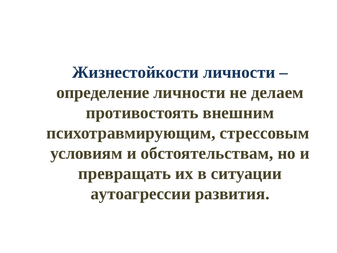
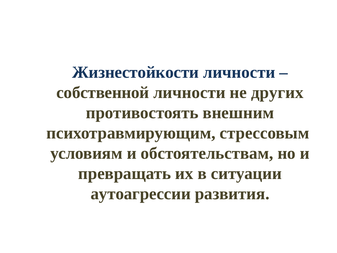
определение: определение -> собственной (103, 92)
делаем: делаем -> других (277, 92)
